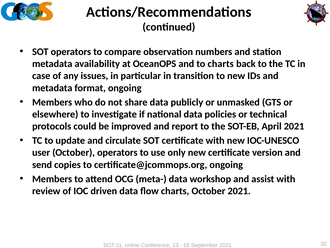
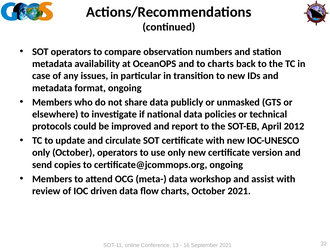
April 2021: 2021 -> 2012 (294, 126)
user: user -> only (41, 152)
